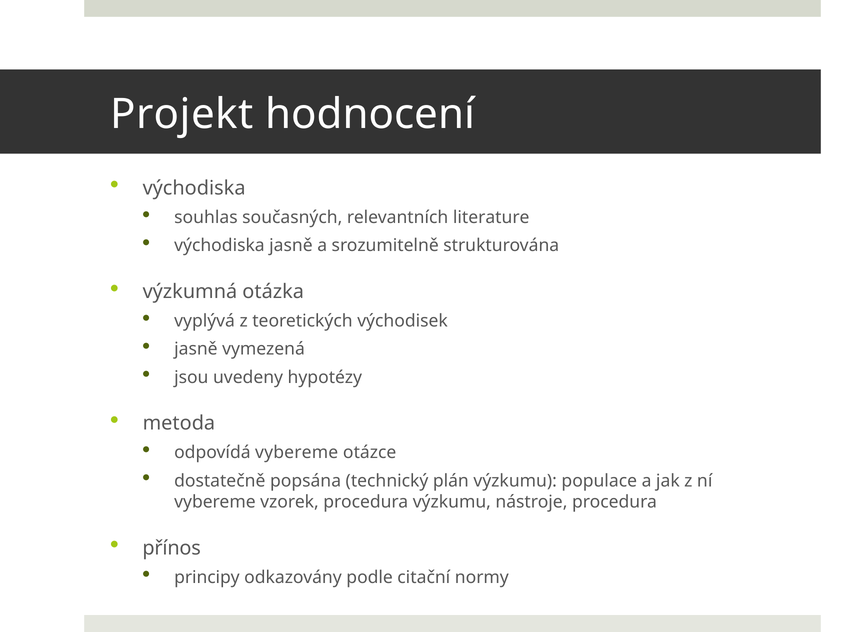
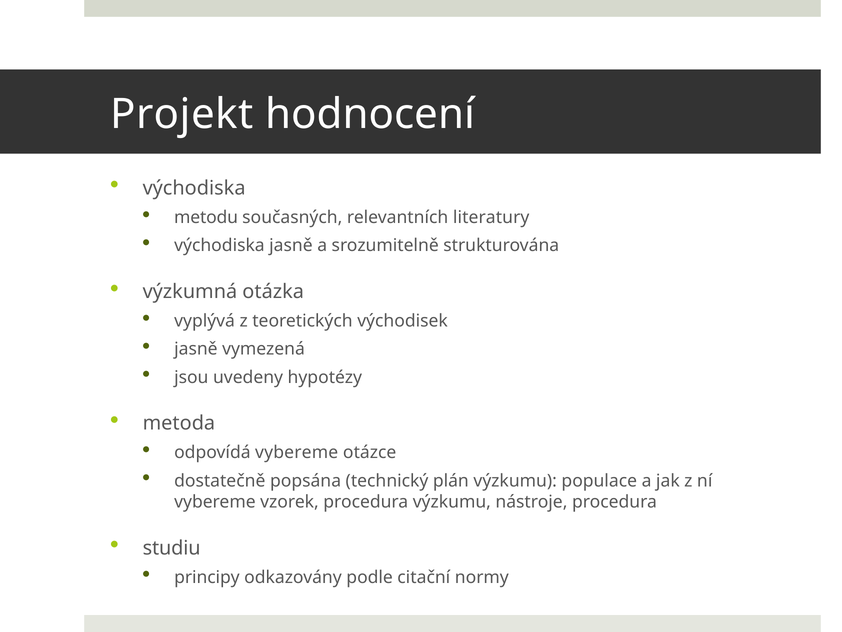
souhlas: souhlas -> metodu (206, 217)
literature: literature -> literatury (491, 217)
přínos: přínos -> studiu (172, 547)
